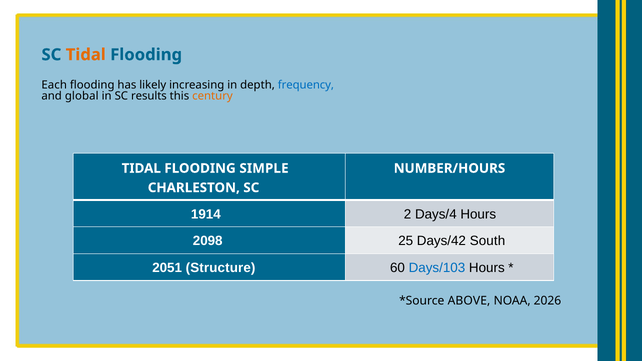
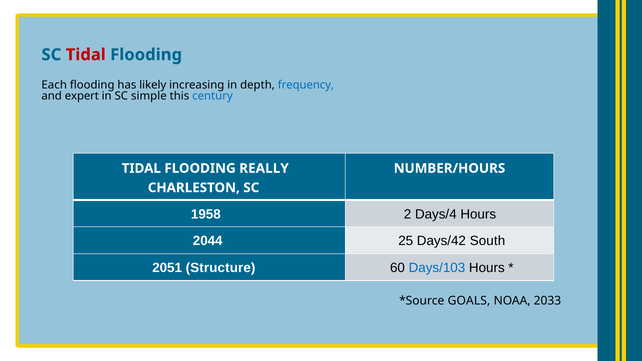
Tidal colour: orange -> red (86, 55)
global: global -> expert (82, 96)
results: results -> simple (149, 96)
century colour: orange -> blue (212, 96)
SIMPLE: SIMPLE -> REALLY (264, 168)
1914: 1914 -> 1958 (206, 214)
2098: 2098 -> 2044 (208, 241)
ABOVE: ABOVE -> GOALS (469, 301)
2026: 2026 -> 2033 (547, 301)
